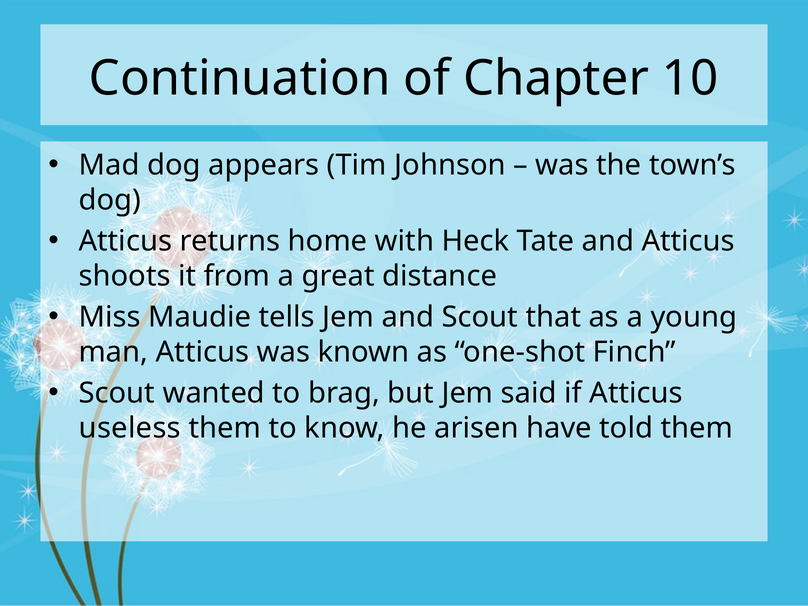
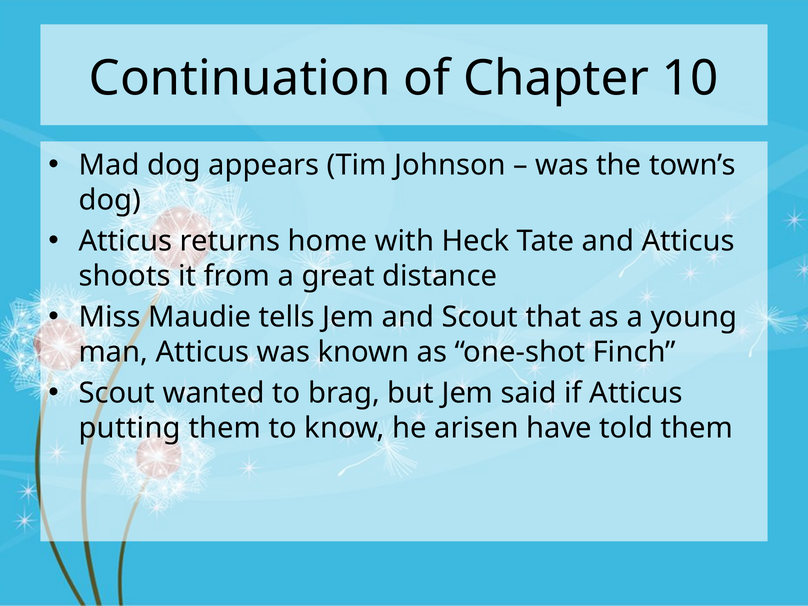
useless: useless -> putting (130, 428)
